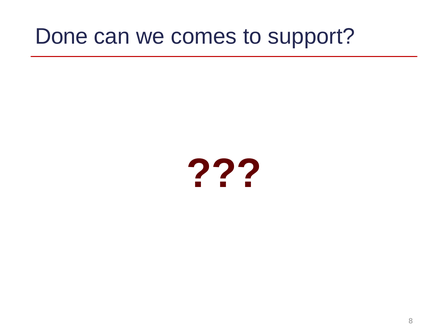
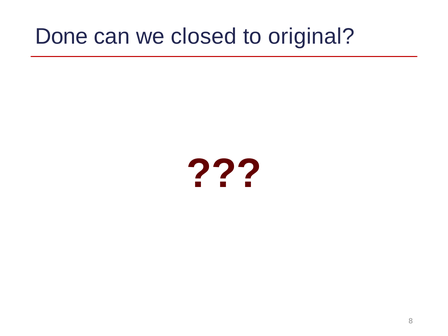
comes: comes -> closed (204, 37)
support: support -> original (311, 37)
